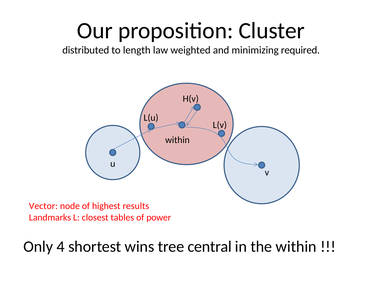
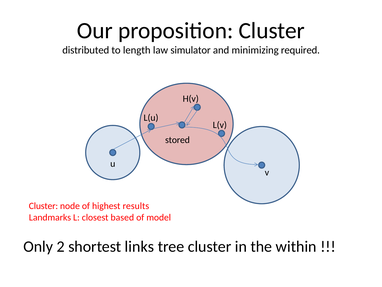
weighted: weighted -> simulator (191, 50)
within: within -> stored (177, 140)
Vector: Vector -> Cluster (43, 206)
tables: tables -> based (122, 217)
power: power -> model (159, 217)
4: 4 -> 2 (61, 246)
wins: wins -> links (139, 246)
tree central: central -> cluster (210, 246)
